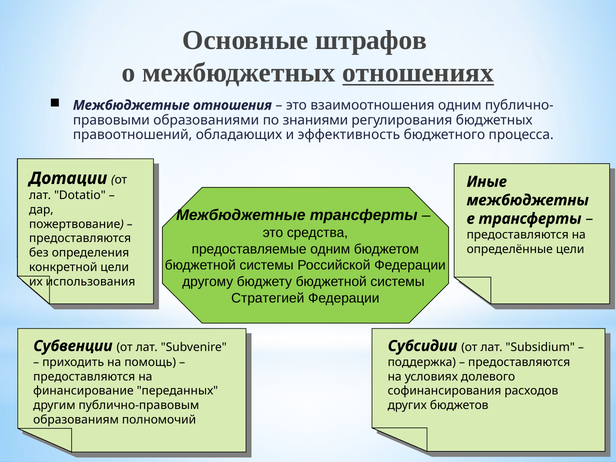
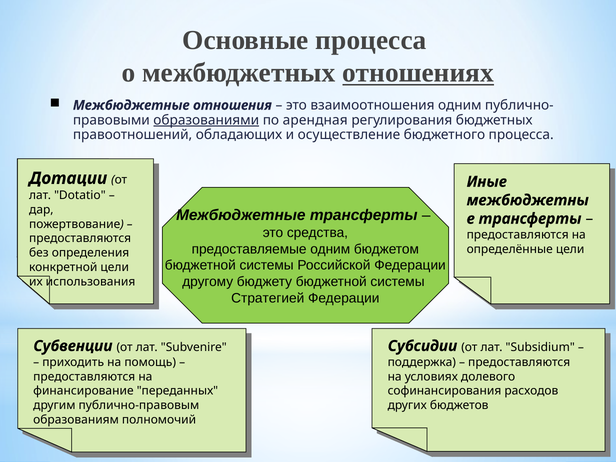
Основные штрафов: штрафов -> процесса (371, 40)
образованиями underline: none -> present (206, 120)
знаниями: знаниями -> арендная (315, 120)
эффективность: эффективность -> осуществление (349, 135)
